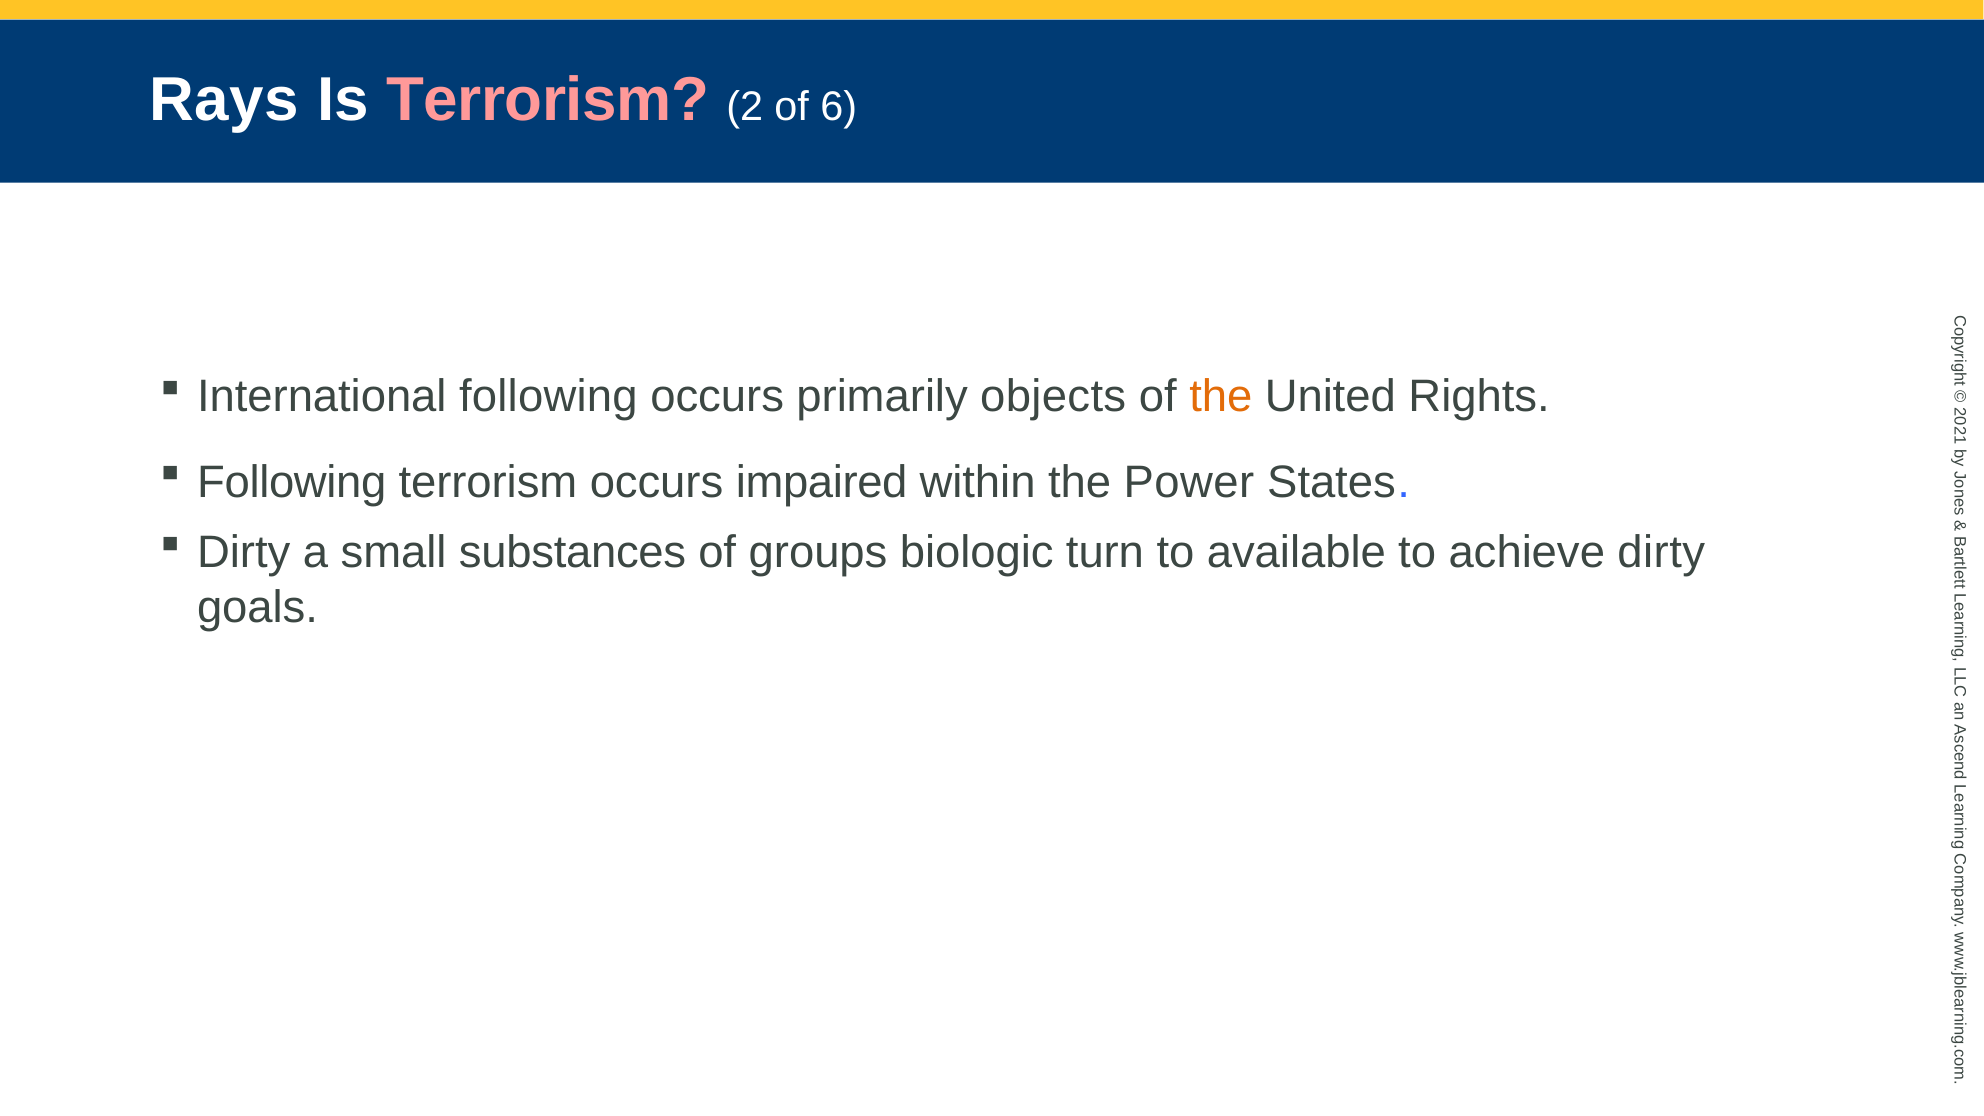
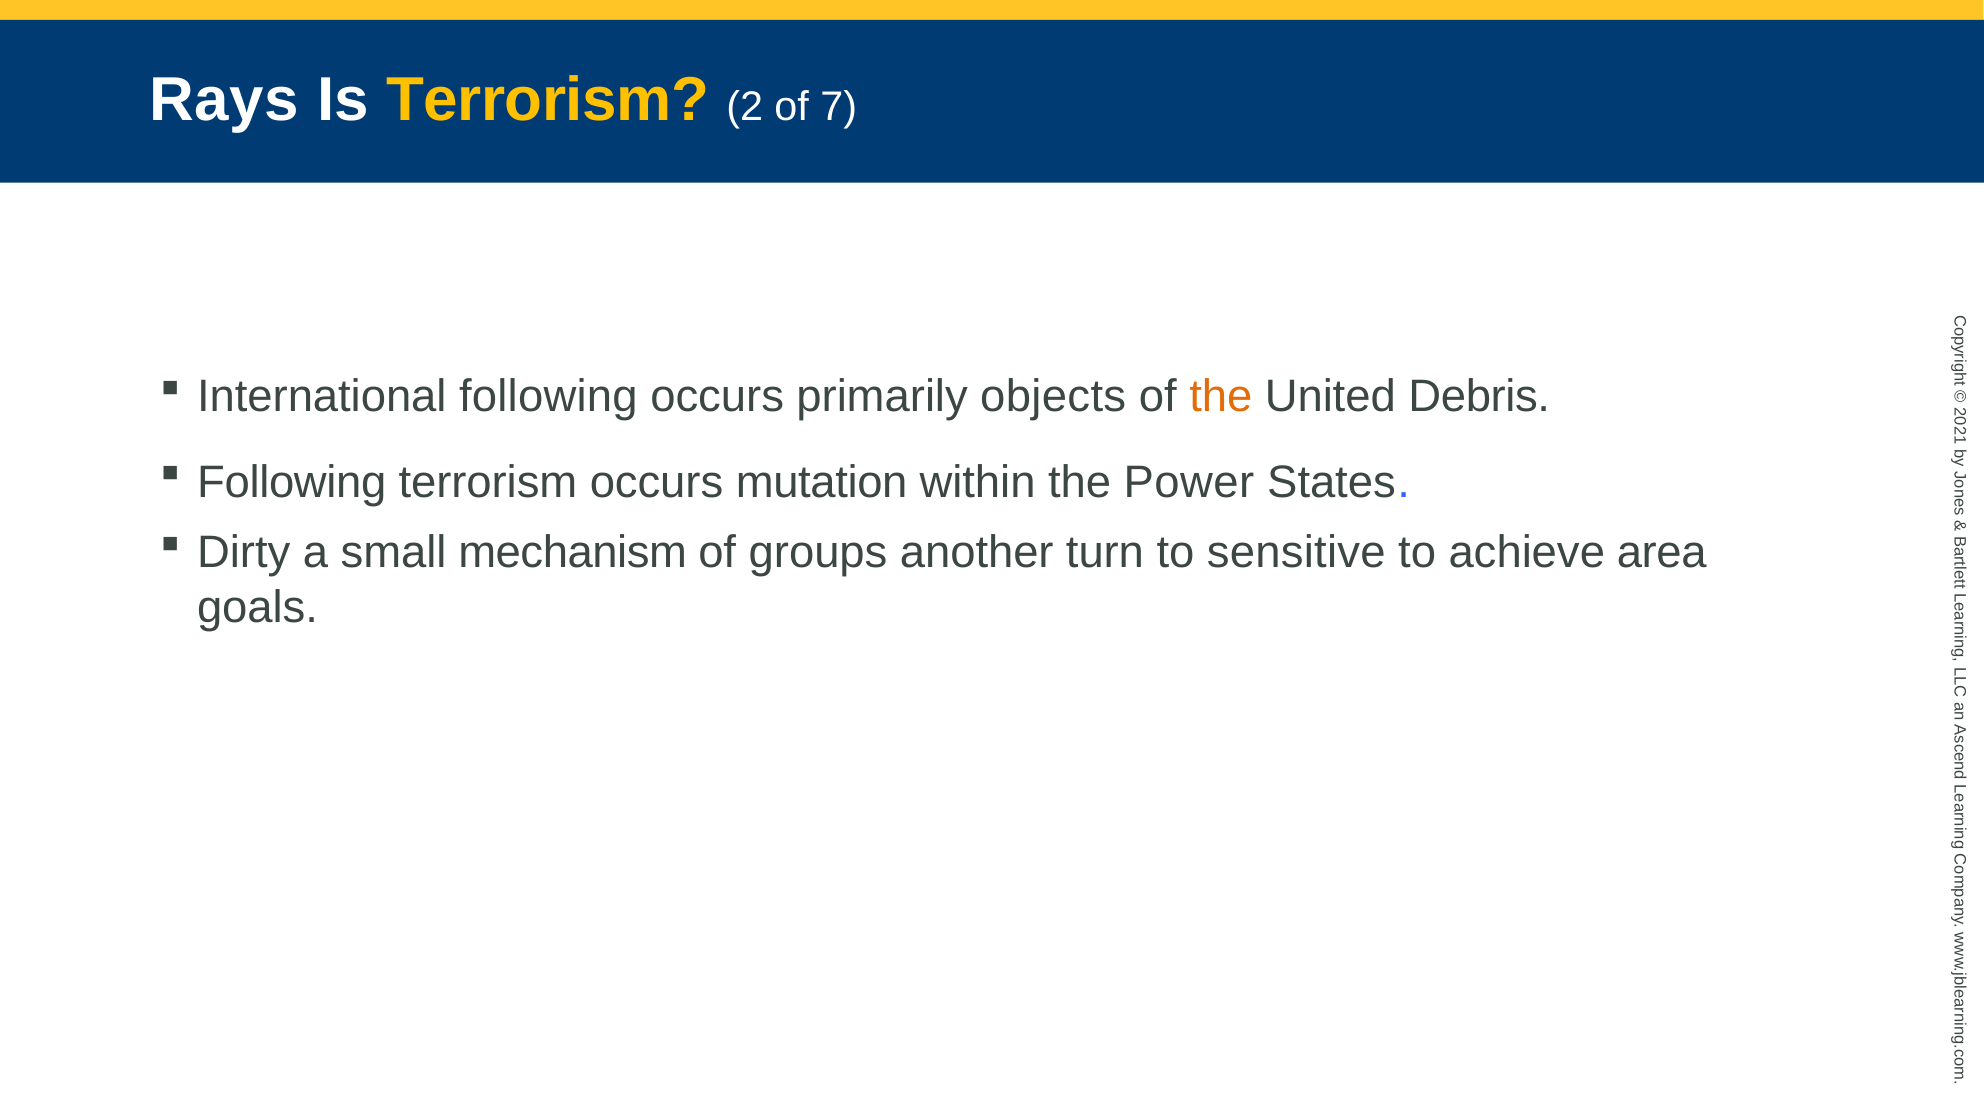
Terrorism colour: pink -> yellow (548, 100)
6: 6 -> 7 (839, 107)
Rights: Rights -> Debris (1479, 396)
impaired: impaired -> mutation (822, 482)
substances: substances -> mechanism (573, 552)
biologic: biologic -> another (977, 552)
available: available -> sensitive (1296, 552)
achieve dirty: dirty -> area (1662, 552)
